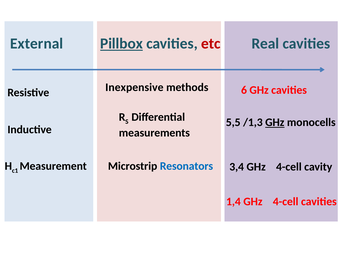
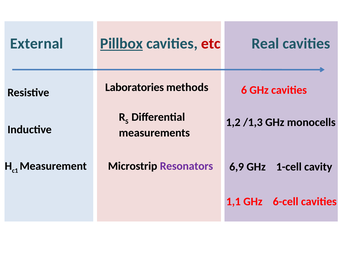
Inexpensive: Inexpensive -> Laboratories (135, 87)
5,5: 5,5 -> 1,2 (233, 122)
GHz underline: present -> none (275, 122)
Resonators colour: blue -> purple (186, 166)
3,4: 3,4 -> 6,9 (237, 167)
4-cell: 4-cell -> 1-cell (289, 167)
1,4: 1,4 -> 1,1 (233, 201)
4-cell: 4-cell -> 6-cell (286, 201)
